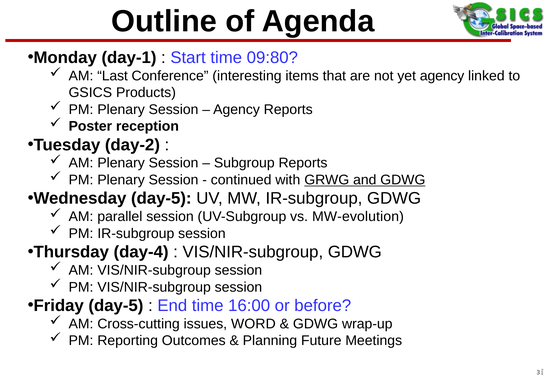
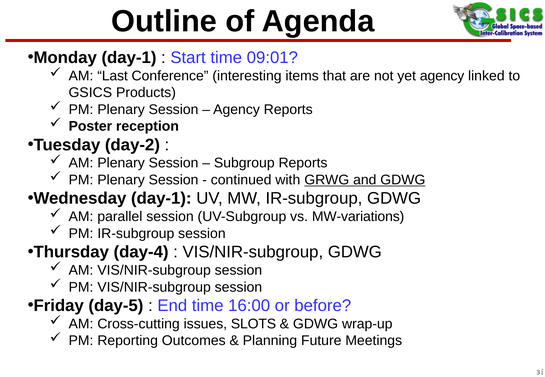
09:80: 09:80 -> 09:01 (272, 58)
Wednesday day-5: day-5 -> day-1 (161, 199)
MW-evolution: MW-evolution -> MW-variations (358, 217)
WORD: WORD -> SLOTS (254, 324)
